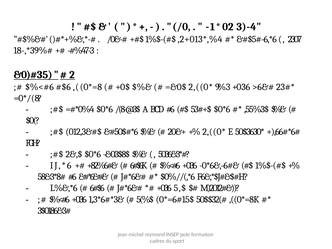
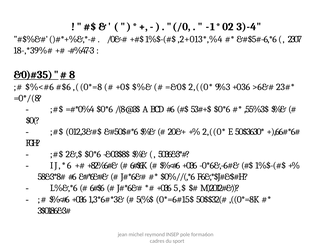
2: 2 -> 8 (72, 75)
